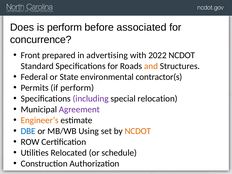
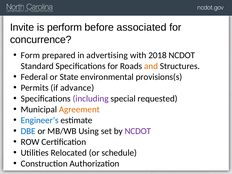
Does: Does -> Invite (22, 27)
Front: Front -> Form (30, 55)
2022: 2022 -> 2018 (157, 55)
contractor(s: contractor(s -> provisions(s (159, 77)
if perform: perform -> advance (77, 88)
relocation: relocation -> requested (158, 99)
Agreement colour: purple -> orange (79, 109)
Engineer’s colour: orange -> blue (40, 120)
NCDOT colour: orange -> purple (138, 131)
